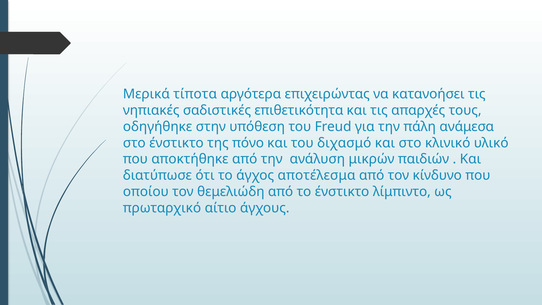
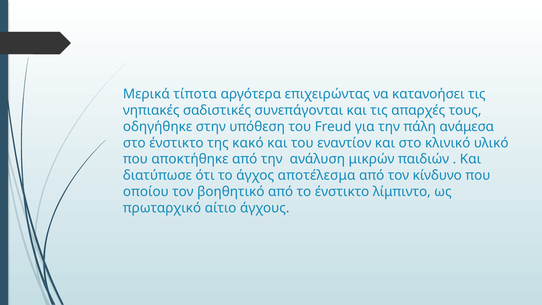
επιθετικότητα: επιθετικότητα -> συνεπάγονται (299, 110)
πόνο: πόνο -> κακό (248, 143)
διχασμό: διχασμό -> εναντίον (344, 143)
θεμελιώδη: θεμελιώδη -> βοηθητικό (231, 192)
